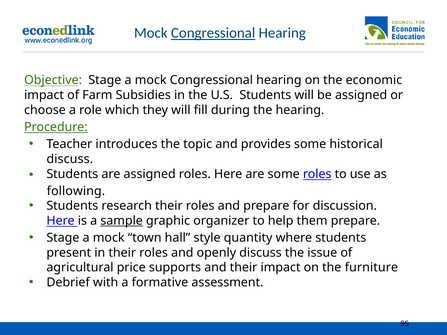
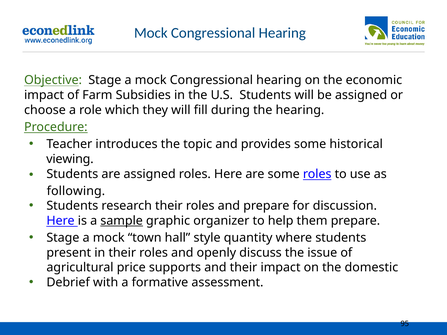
Congressional underline: present -> none (213, 33)
discuss: discuss -> viewing (70, 159)
furniture: furniture -> domestic (371, 268)
